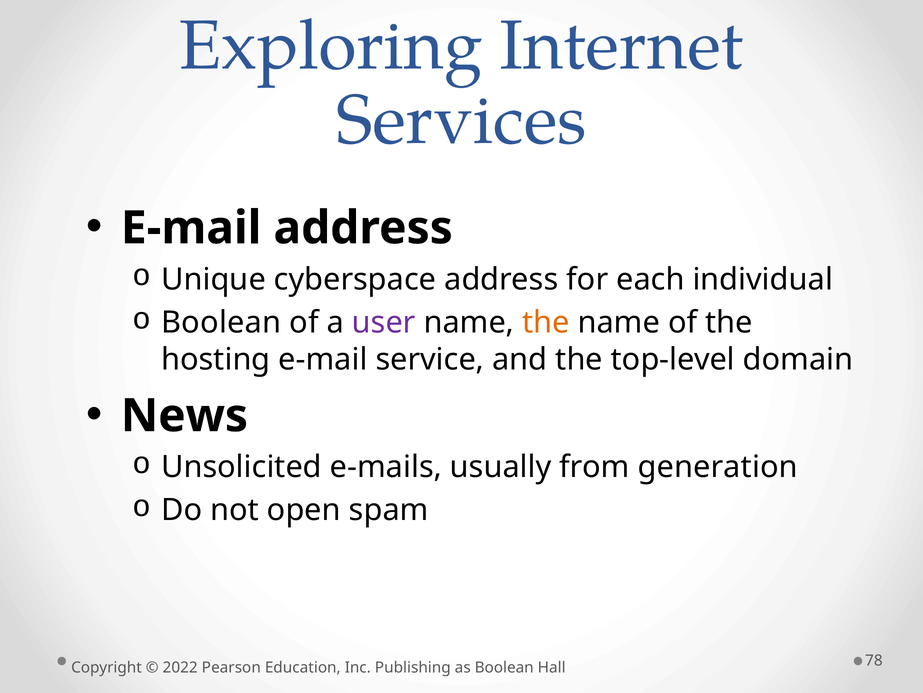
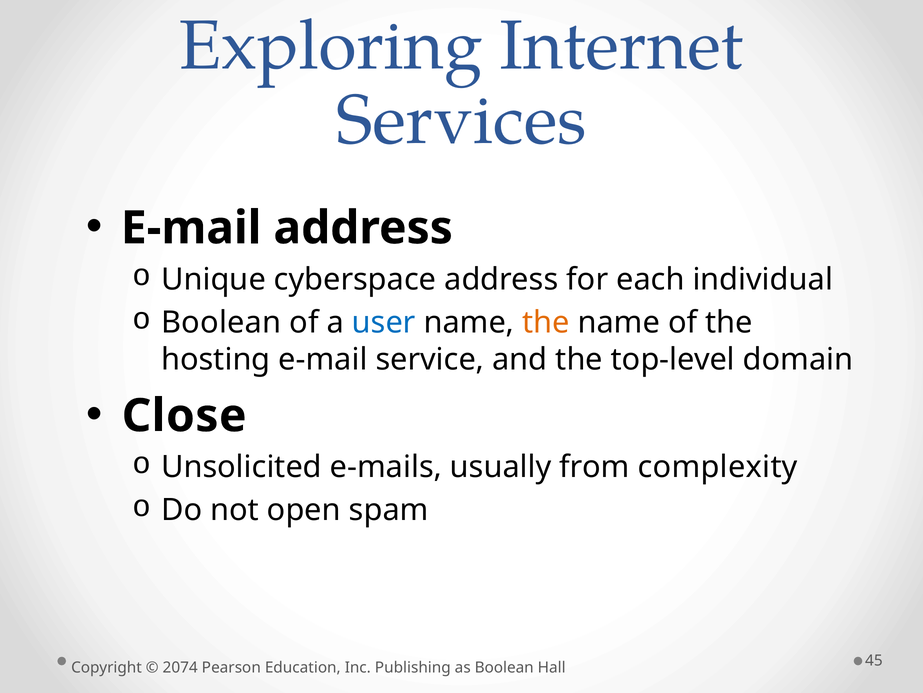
user colour: purple -> blue (384, 322)
News: News -> Close (184, 415)
generation: generation -> complexity (718, 467)
2022: 2022 -> 2074 (180, 667)
78: 78 -> 45 (874, 660)
